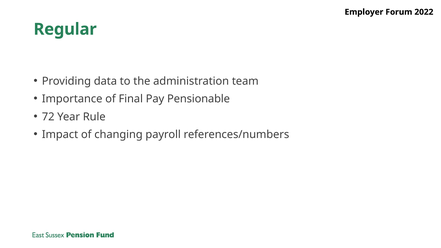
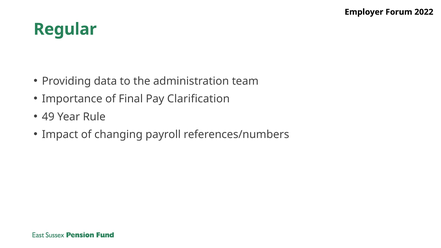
Pensionable: Pensionable -> Clarification (198, 99)
72: 72 -> 49 (48, 117)
